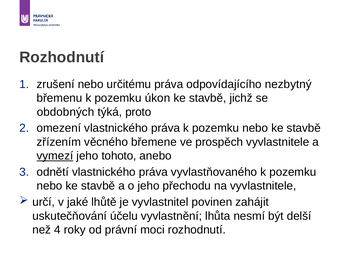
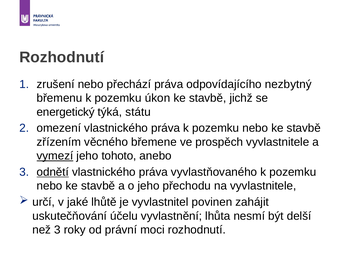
určitému: určitému -> přechází (129, 84)
obdobných: obdobných -> energetický (66, 112)
proto: proto -> státu (138, 112)
odnětí underline: none -> present (53, 172)
než 4: 4 -> 3 (57, 230)
